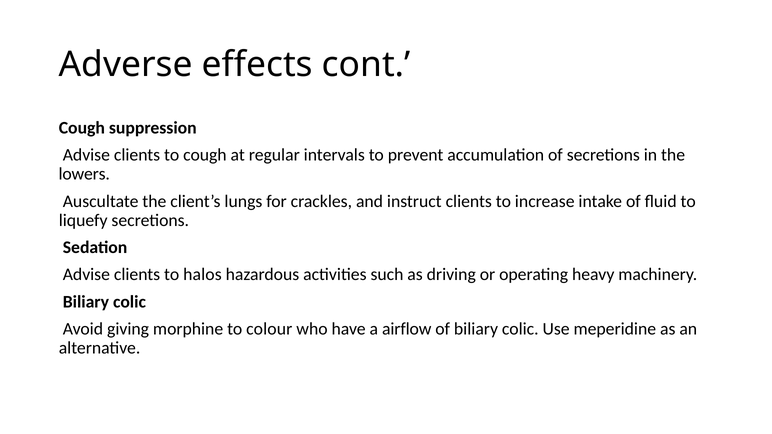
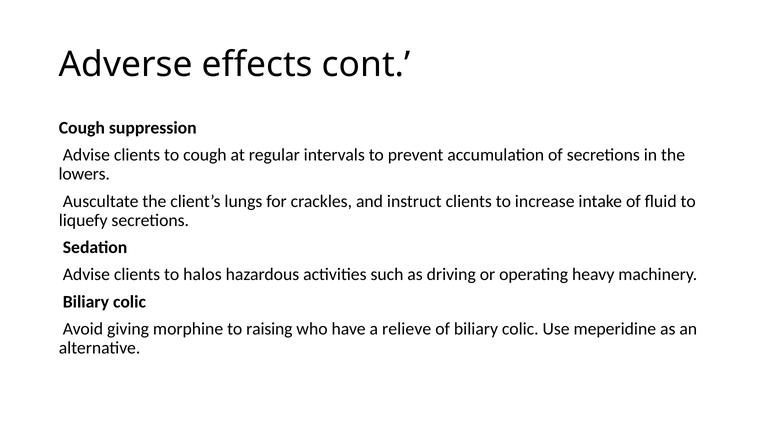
colour: colour -> raising (269, 329)
airflow: airflow -> relieve (407, 329)
